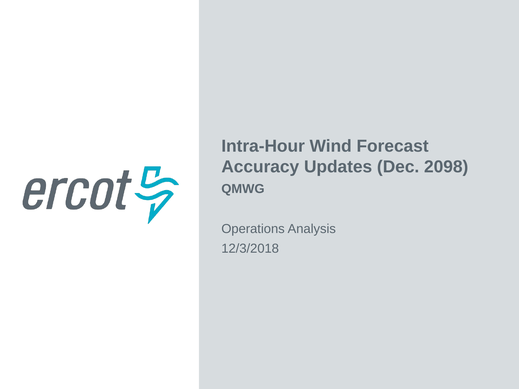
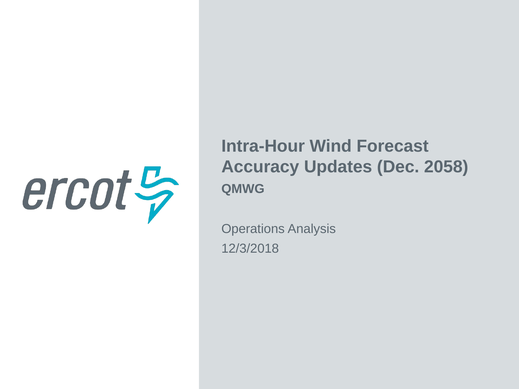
2098: 2098 -> 2058 (446, 167)
